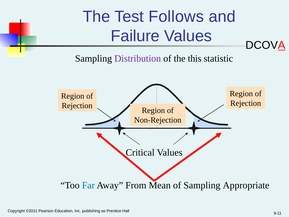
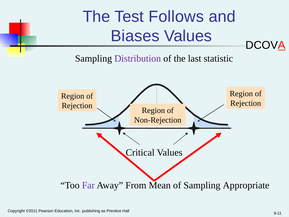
Failure: Failure -> Biases (135, 36)
this: this -> last (195, 58)
Far colour: blue -> purple (88, 185)
